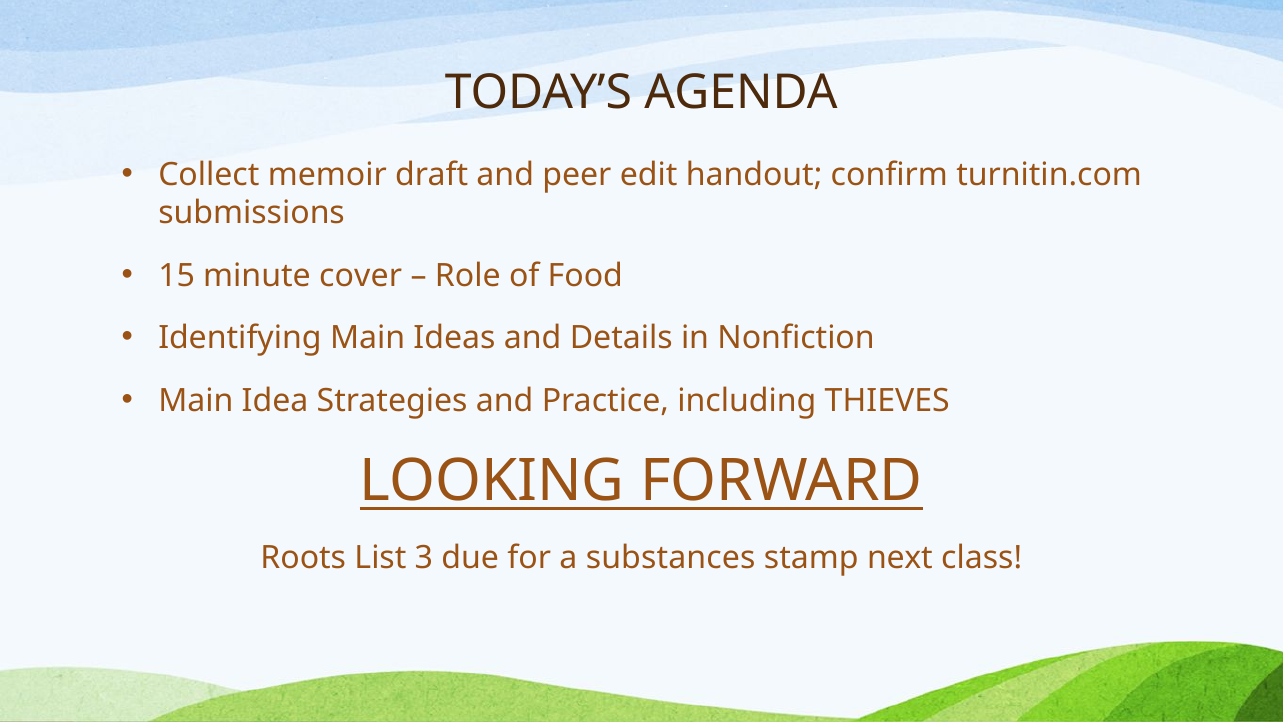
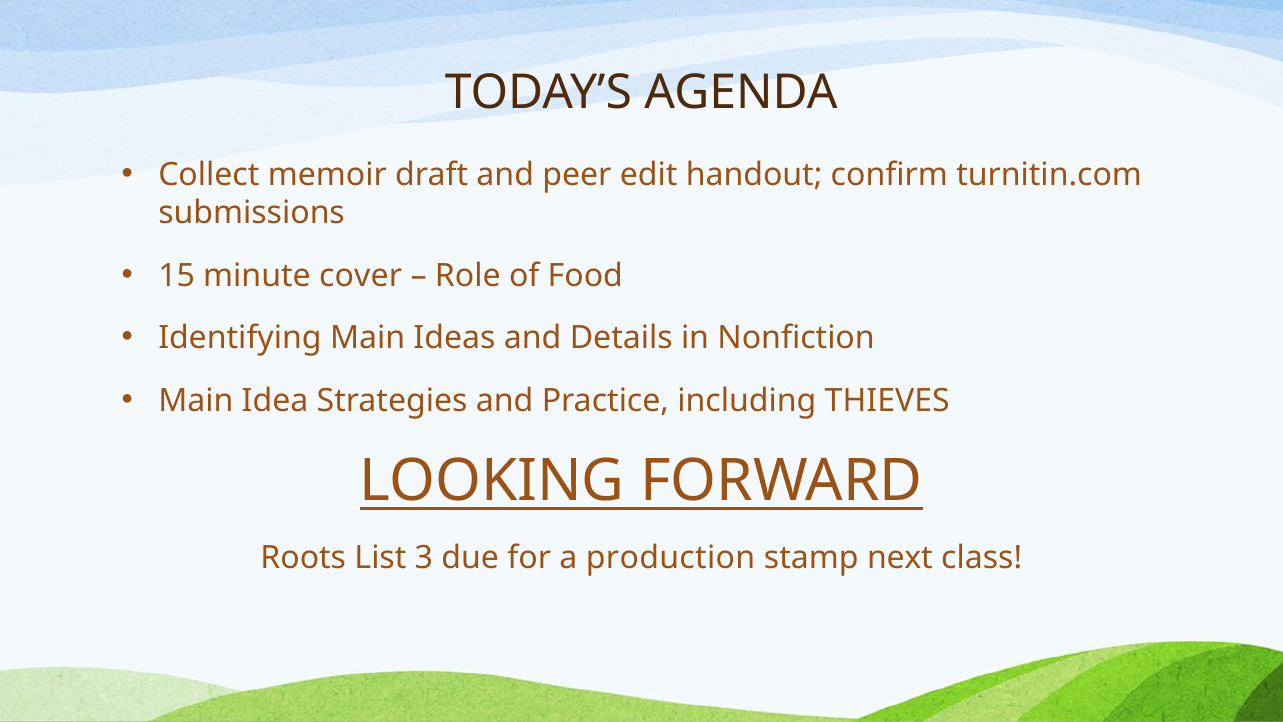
substances: substances -> production (671, 558)
